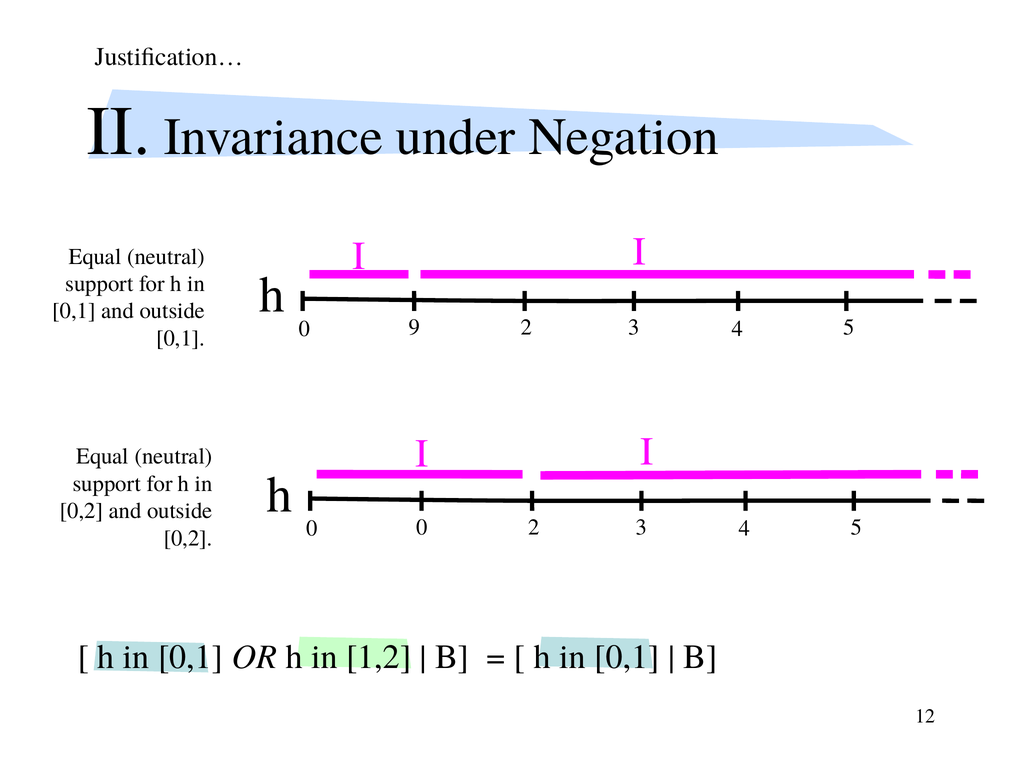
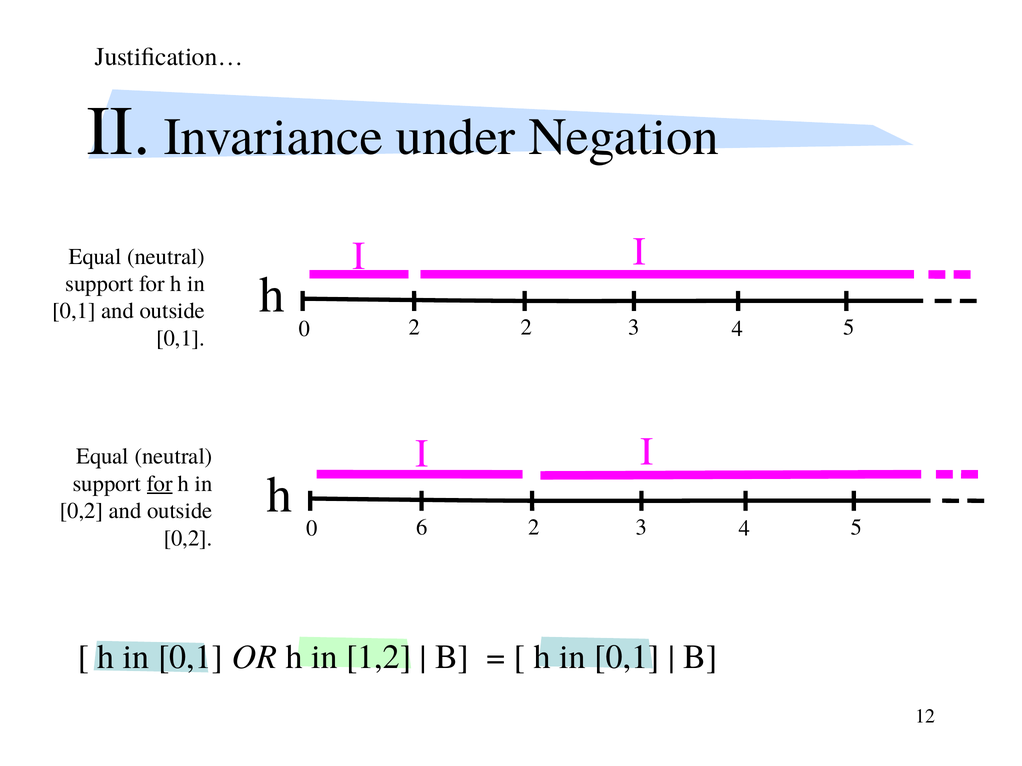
0 9: 9 -> 2 (414, 328)
for underline: none -> present (160, 484)
0 0: 0 -> 6 (422, 528)
